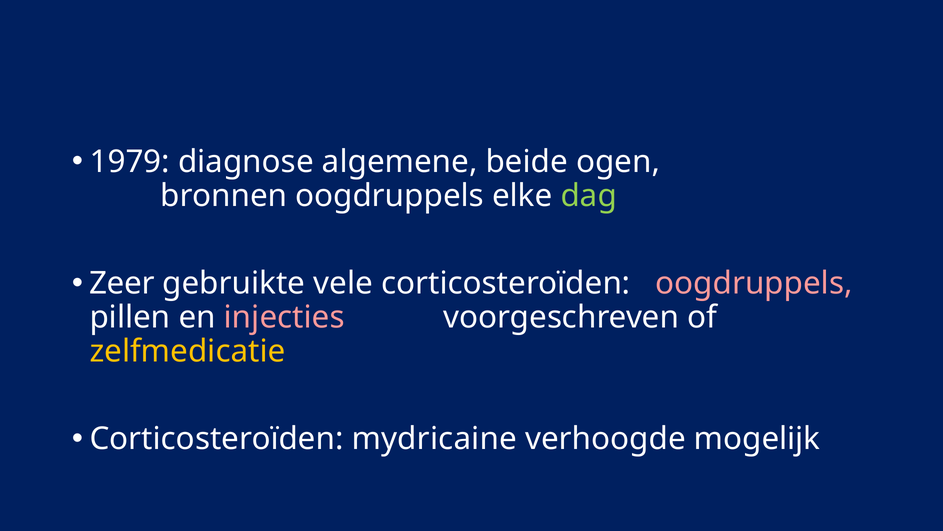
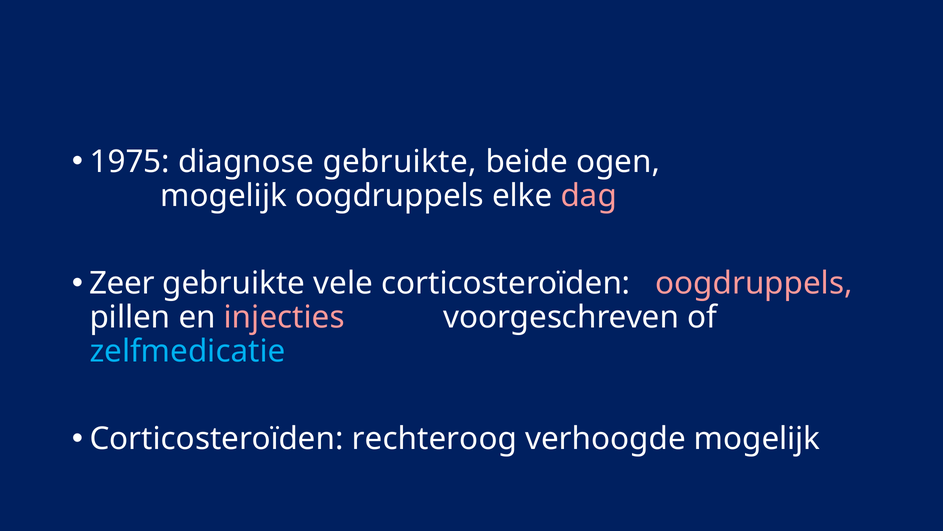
1979: 1979 -> 1975 (130, 162)
diagnose algemene: algemene -> gebruikte (400, 162)
bronnen: bronnen -> mogelijk (224, 196)
dag colour: light green -> pink (589, 196)
zelfmedicatie colour: yellow -> light blue (188, 351)
mydricaine: mydricaine -> rechteroog (434, 439)
